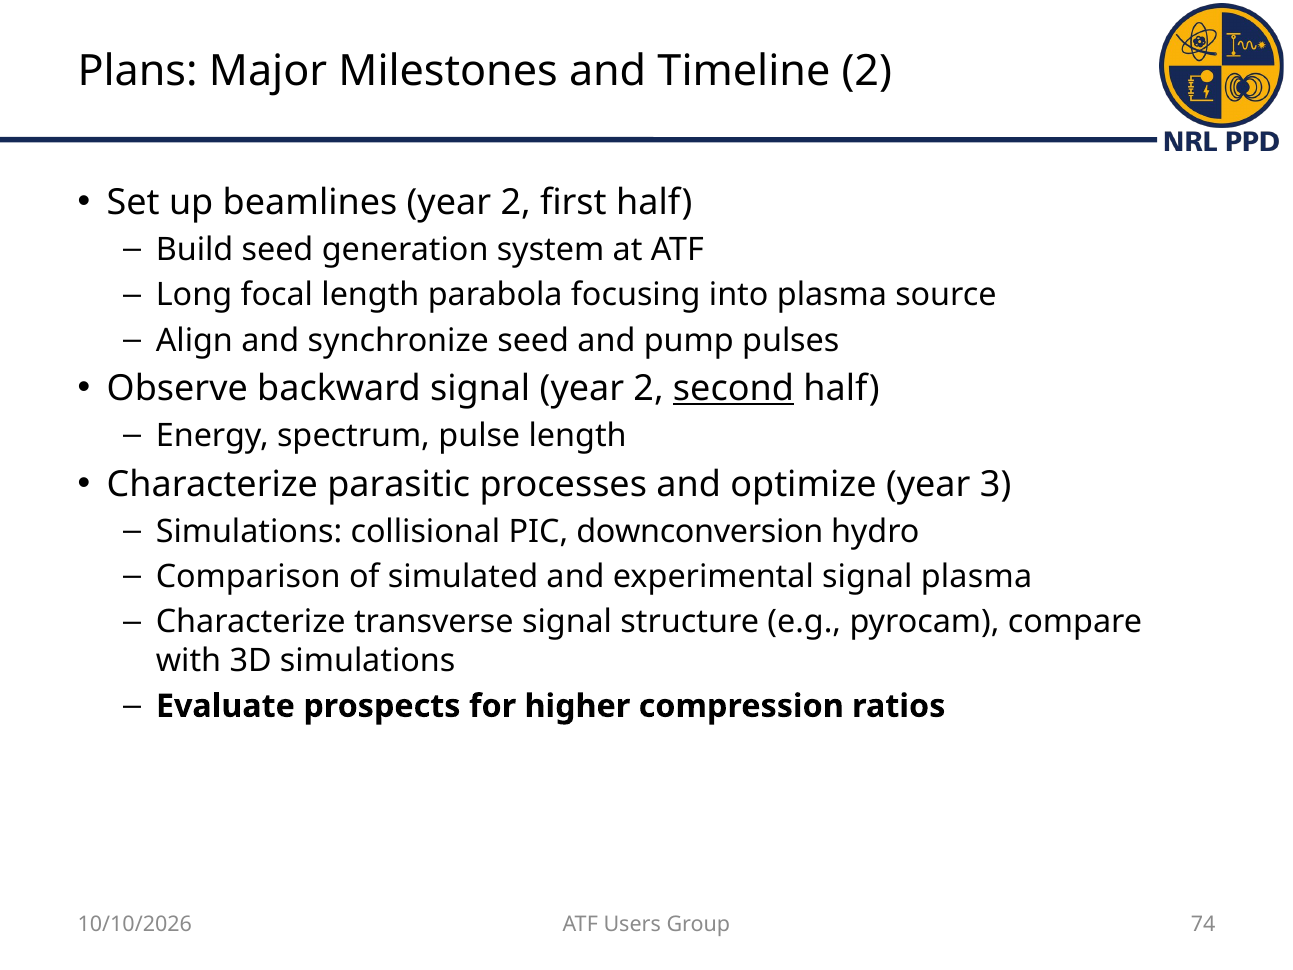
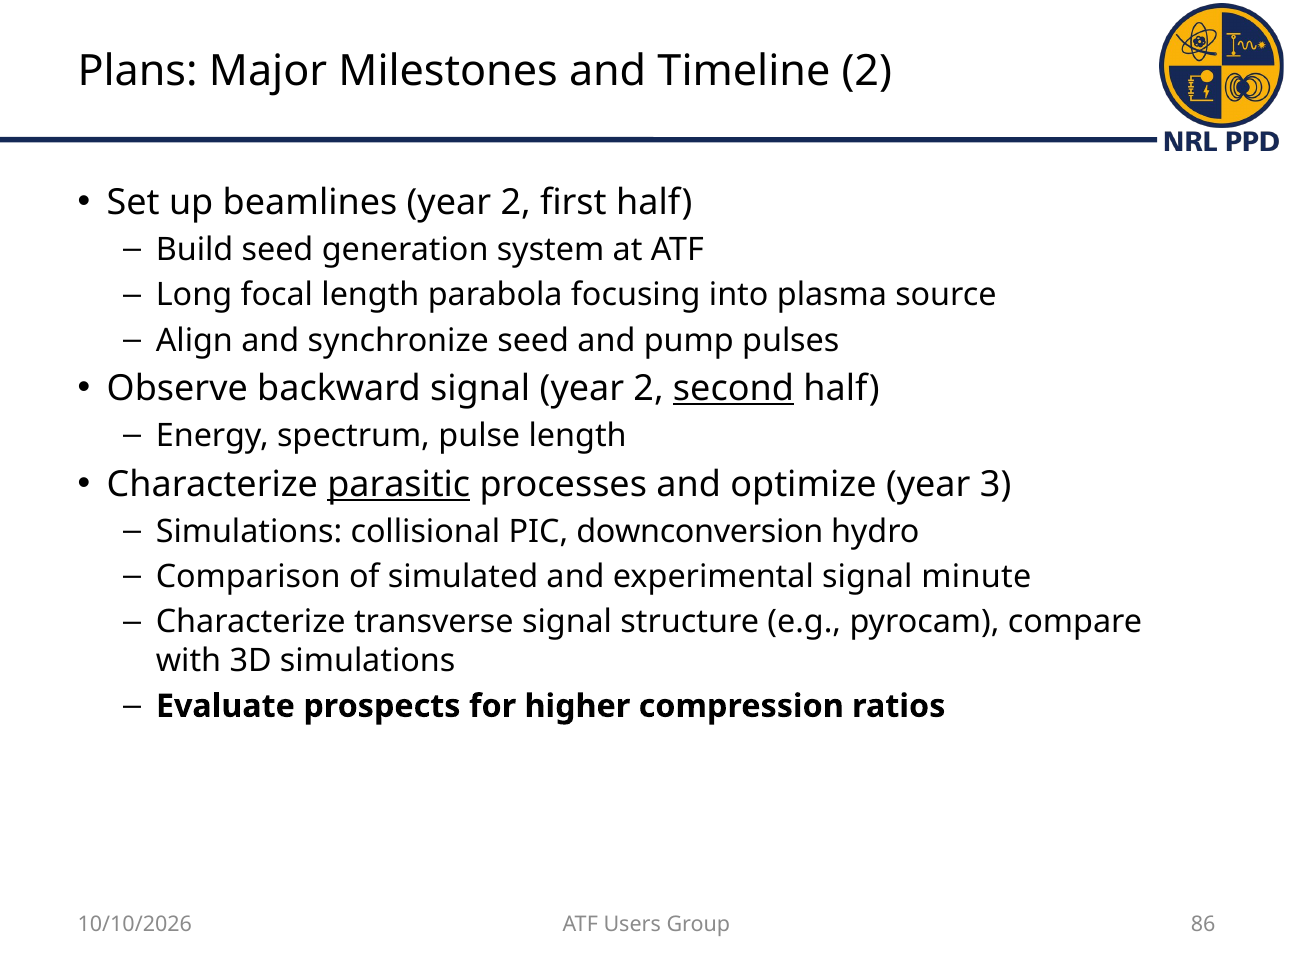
parasitic underline: none -> present (399, 484)
signal plasma: plasma -> minute (976, 577)
74: 74 -> 86 (1203, 924)
